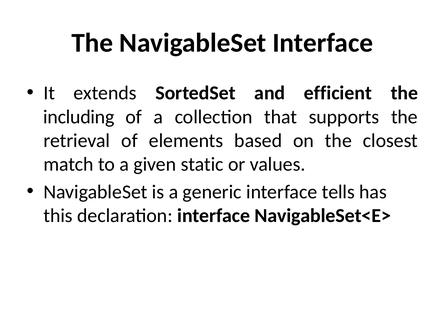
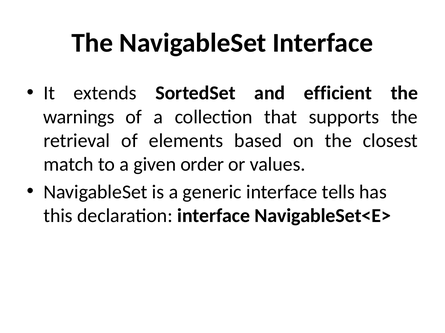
including: including -> warnings (79, 117)
static: static -> order (202, 165)
